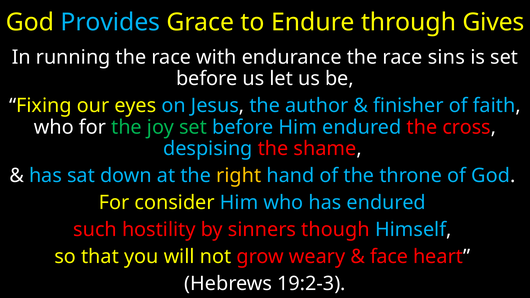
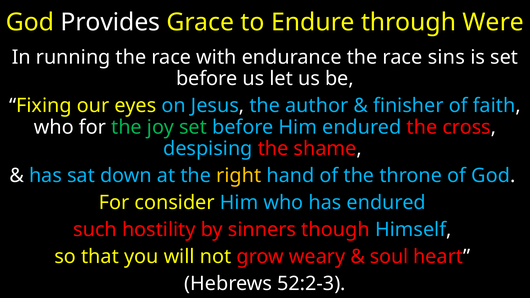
Provides colour: light blue -> white (110, 22)
Gives: Gives -> Were (493, 22)
face: face -> soul (389, 257)
19:2-3: 19:2-3 -> 52:2-3 (311, 284)
